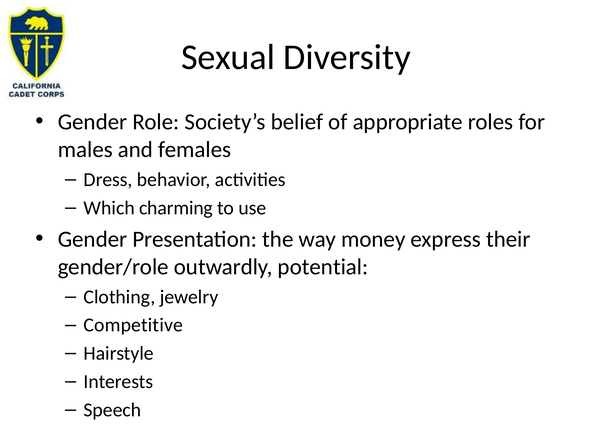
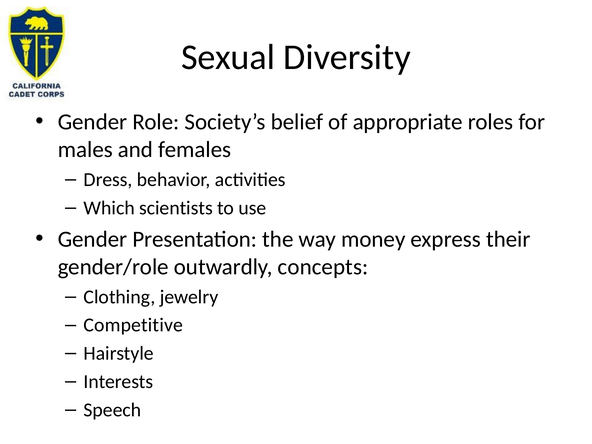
charming: charming -> scientists (176, 208)
potential: potential -> concepts (323, 267)
